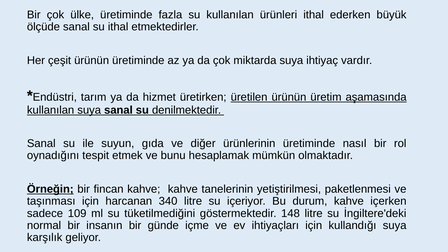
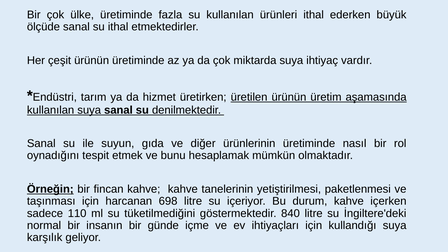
340: 340 -> 698 (168, 201)
109: 109 -> 110 (77, 213)
148: 148 -> 840 (291, 213)
